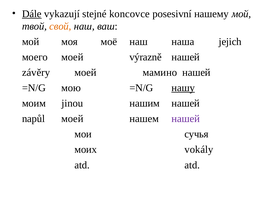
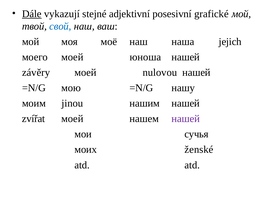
koncovce: koncovce -> adjektivní (130, 14)
нашему: нашему -> grafické (211, 14)
свой colour: orange -> blue (60, 26)
výrazně: výrazně -> юноша (145, 57)
мамино: мамино -> nulovou (160, 73)
нашу underline: present -> none (183, 88)
napůl: napůl -> zvířat (34, 119)
vokály: vokály -> ženské (199, 150)
